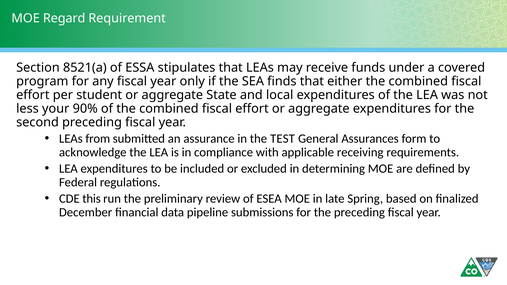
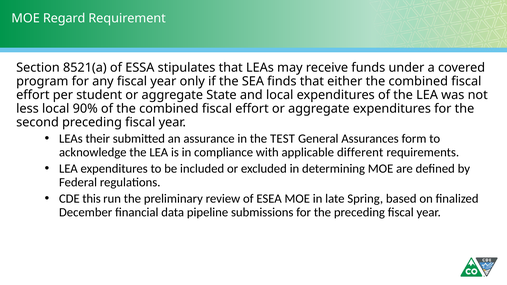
less your: your -> local (56, 109)
from: from -> their (98, 139)
receiving: receiving -> different (360, 152)
